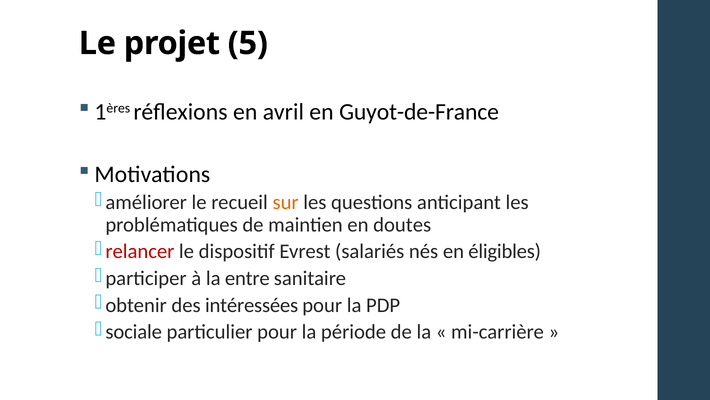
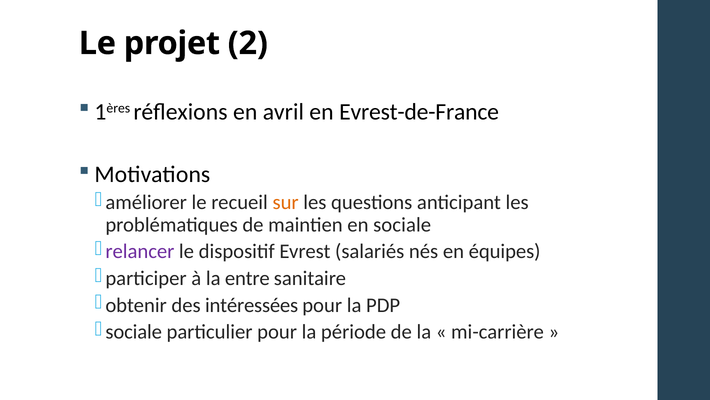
5: 5 -> 2 (248, 43)
Guyot-de-France: Guyot-de-France -> Evrest-de-France (419, 112)
en doutes: doutes -> sociale (402, 224)
relancer colour: red -> purple (140, 251)
éligibles: éligibles -> équipes (505, 251)
